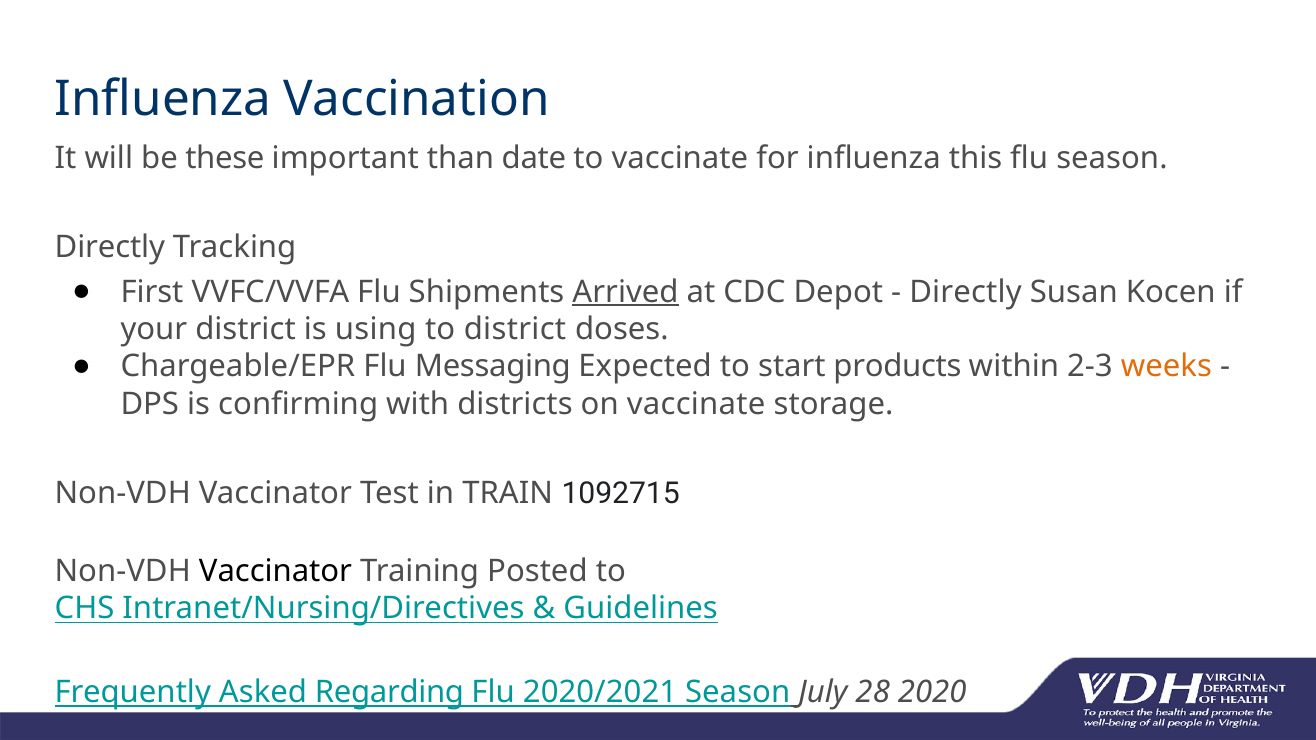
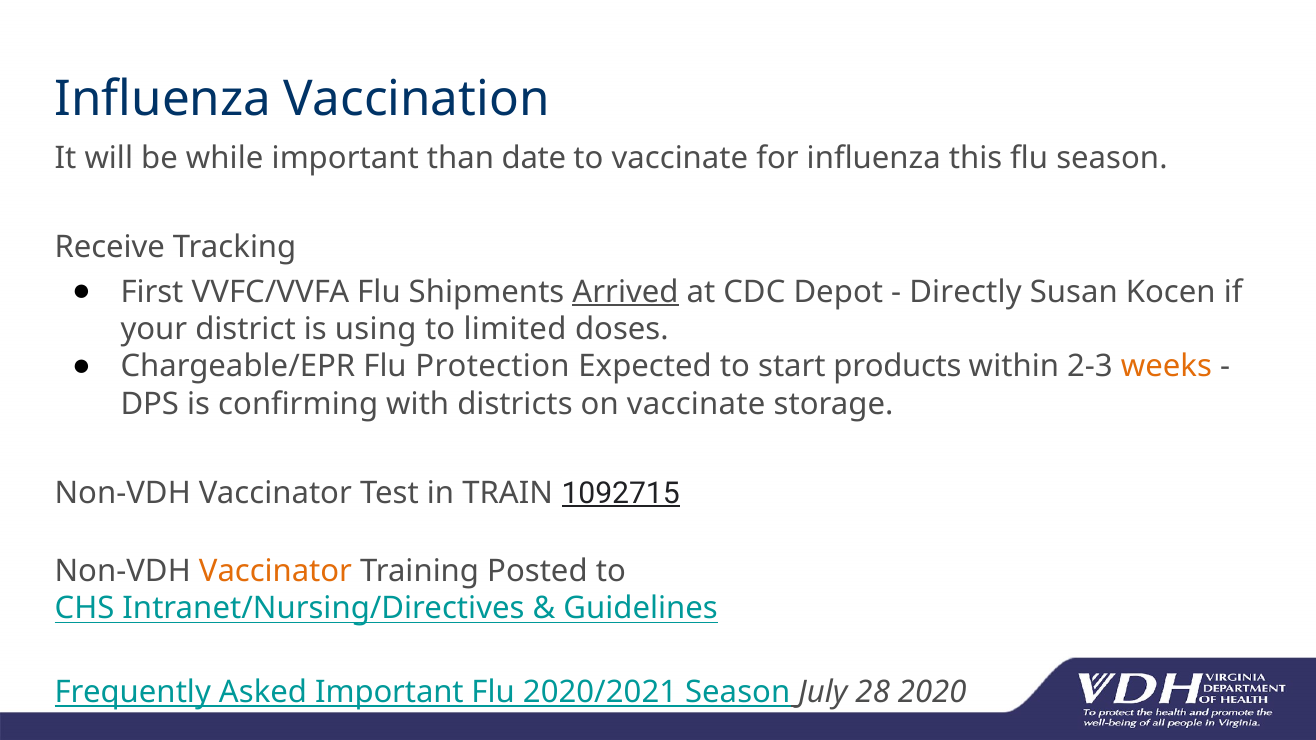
these: these -> while (225, 158)
Directly: Directly -> Receive (110, 247)
to district: district -> limited (515, 329)
Messaging: Messaging -> Protection (493, 367)
1092715 underline: none -> present (621, 493)
Vaccinator colour: black -> orange (275, 571)
Asked Regarding: Regarding -> Important (389, 692)
